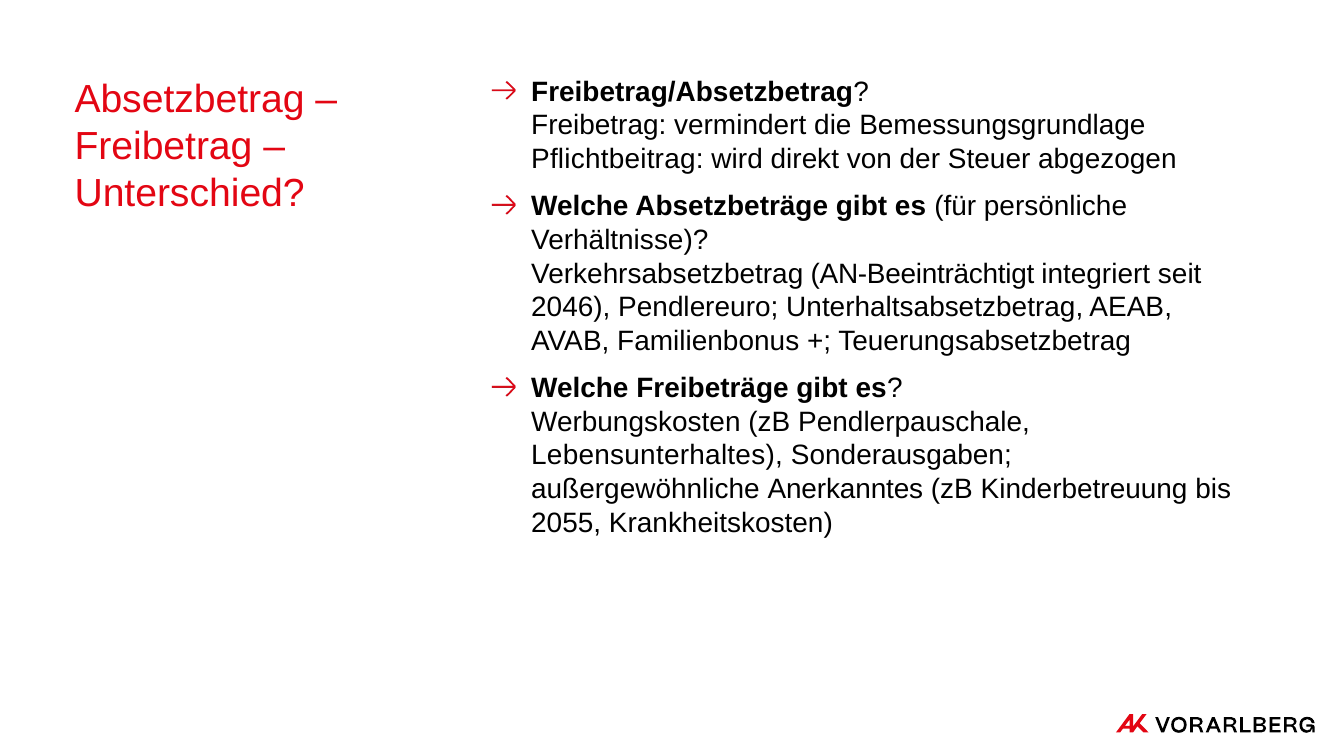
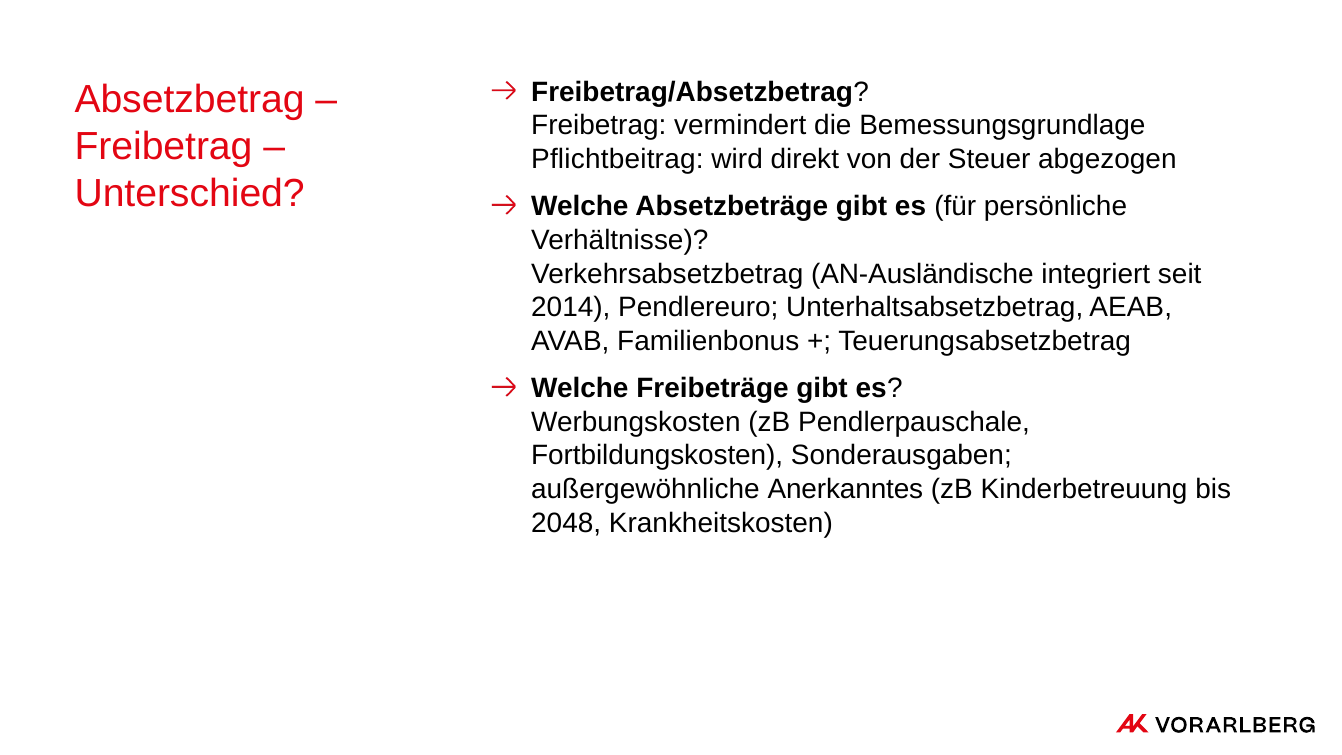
AN-Beeinträchtigt: AN-Beeinträchtigt -> AN-Ausländische (922, 274)
2046: 2046 -> 2014 (571, 307)
Lebensunterhaltes: Lebensunterhaltes -> Fortbildungskosten (657, 456)
2055: 2055 -> 2048 (566, 523)
